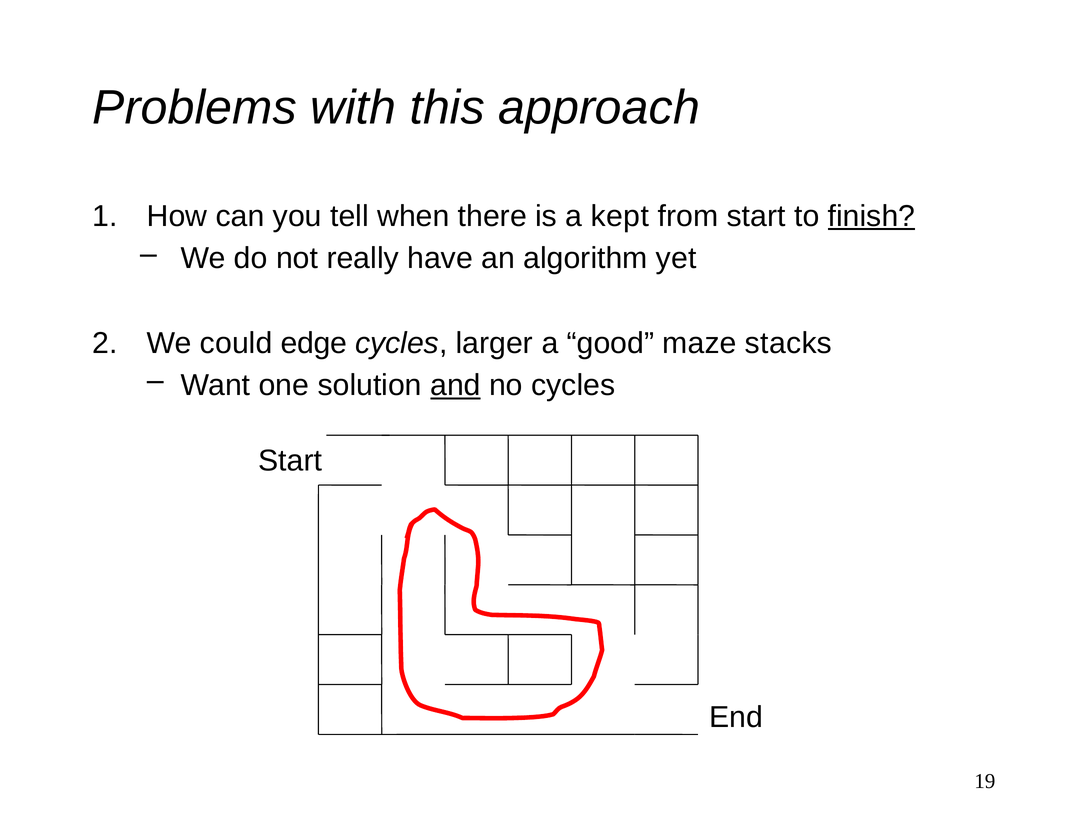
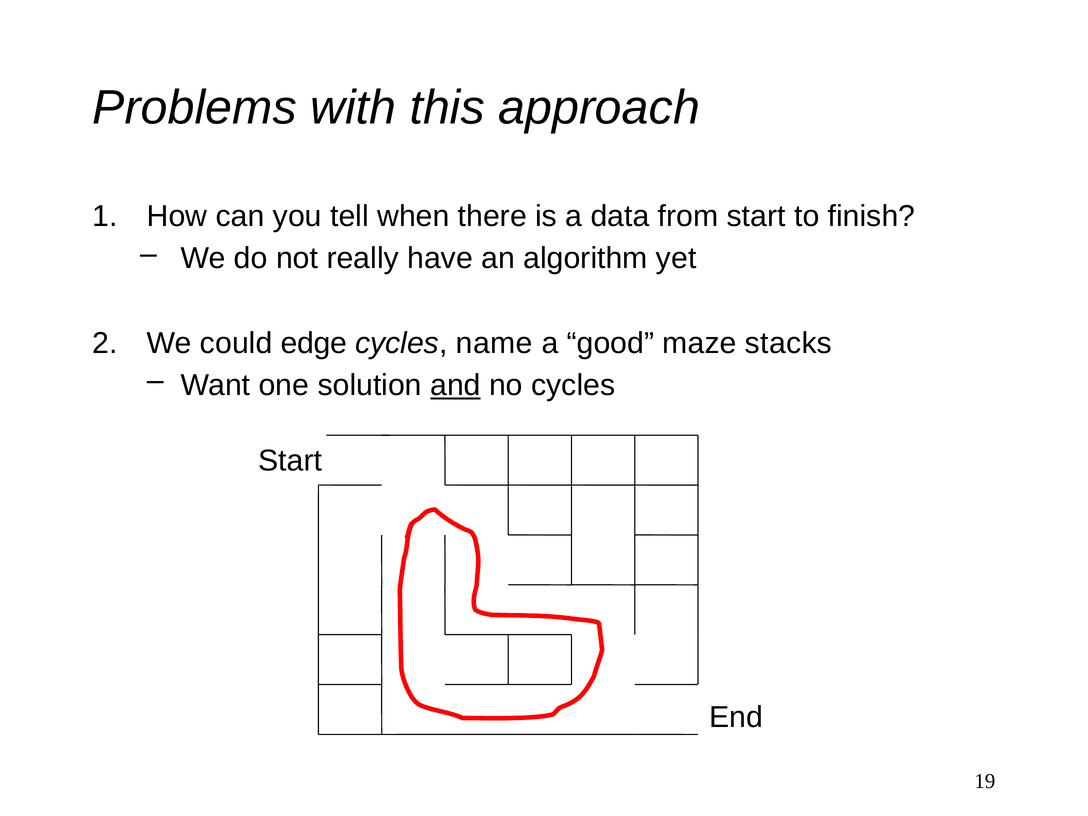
kept: kept -> data (620, 216)
finish underline: present -> none (871, 216)
larger: larger -> name (494, 343)
